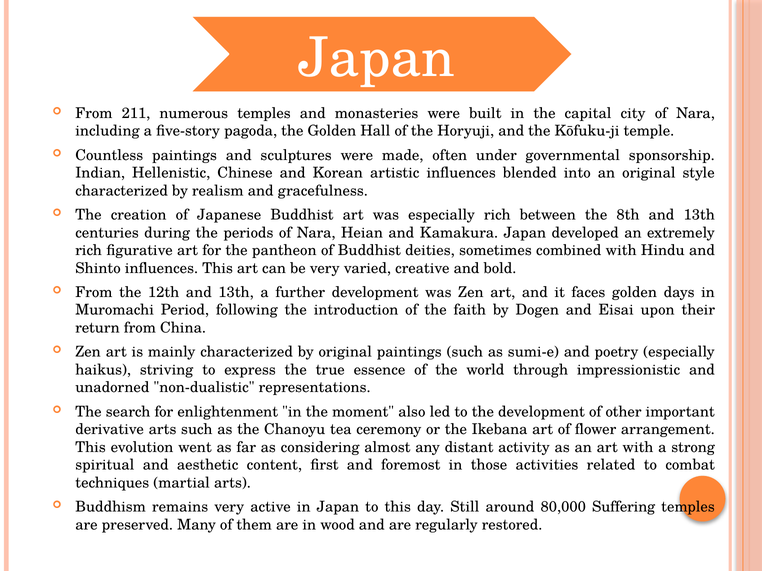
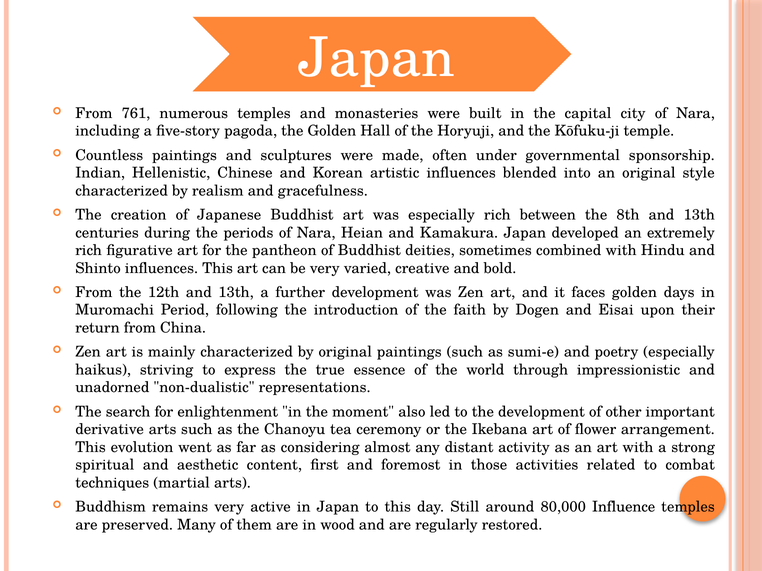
211: 211 -> 761 (136, 113)
Suffering: Suffering -> Influence (624, 507)
